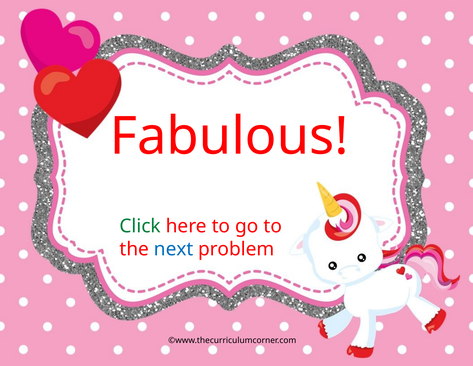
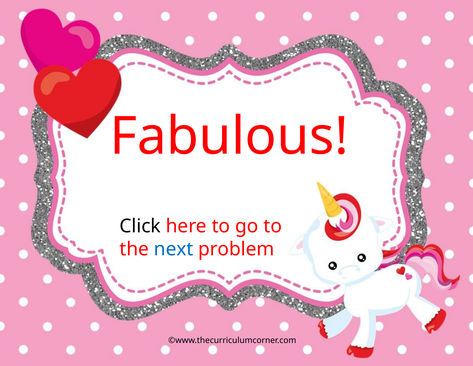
Click colour: green -> black (140, 226)
